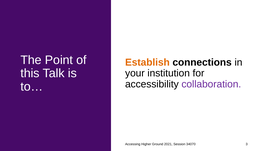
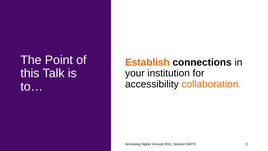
collaboration colour: purple -> orange (211, 84)
